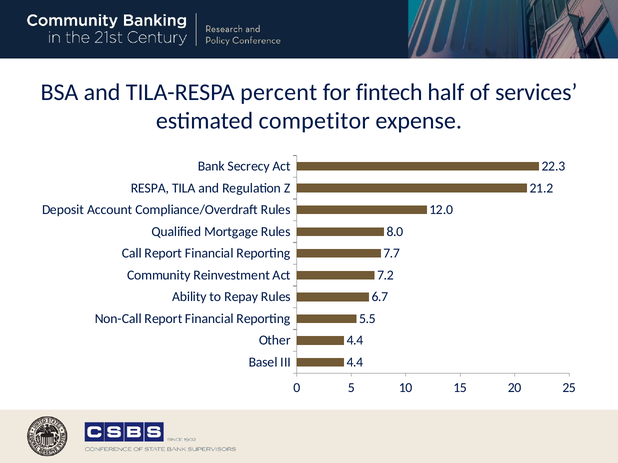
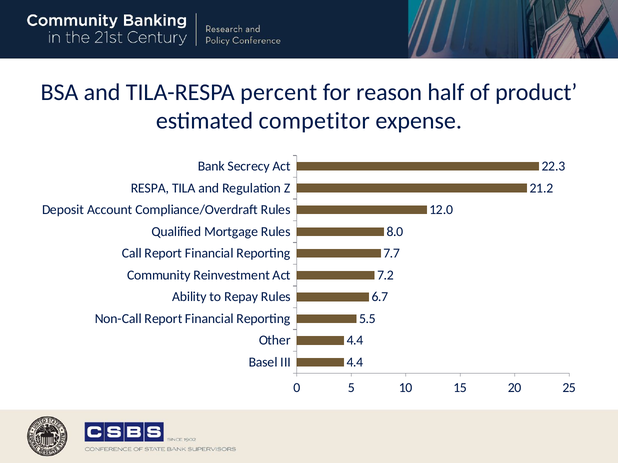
fintech: fintech -> reason (389, 92)
services: services -> product (536, 92)
